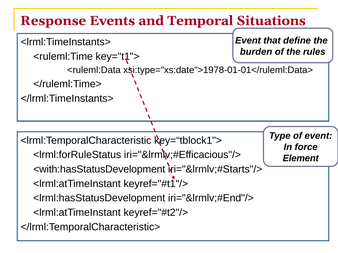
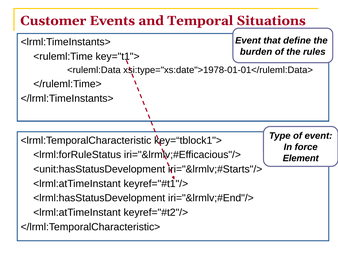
Response: Response -> Customer (53, 21)
<with:hasStatusDevelopment: <with:hasStatusDevelopment -> <unit:hasStatusDevelopment (99, 170)
